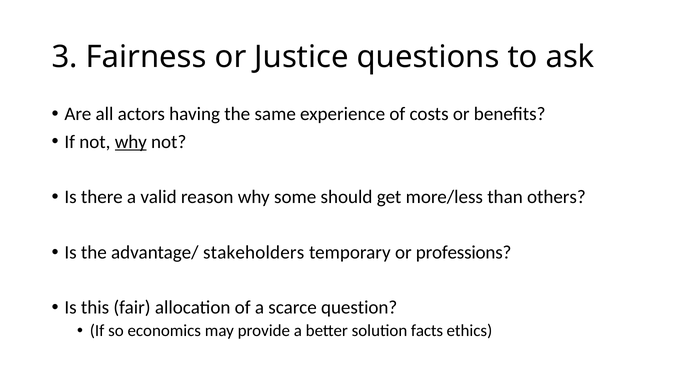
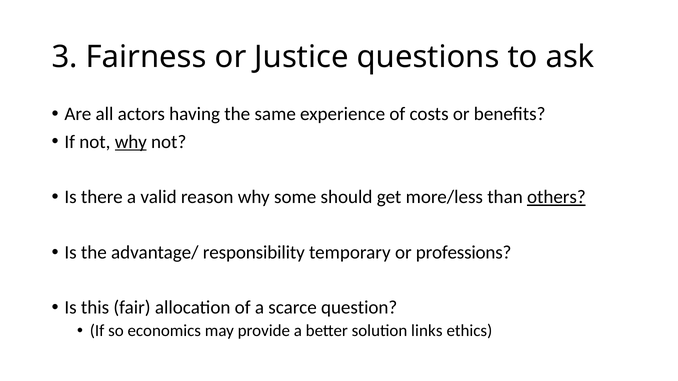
others underline: none -> present (556, 197)
stakeholders: stakeholders -> responsibility (254, 253)
facts: facts -> links (427, 331)
